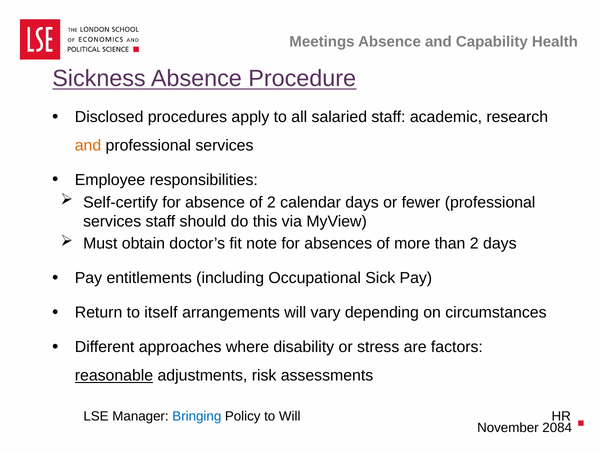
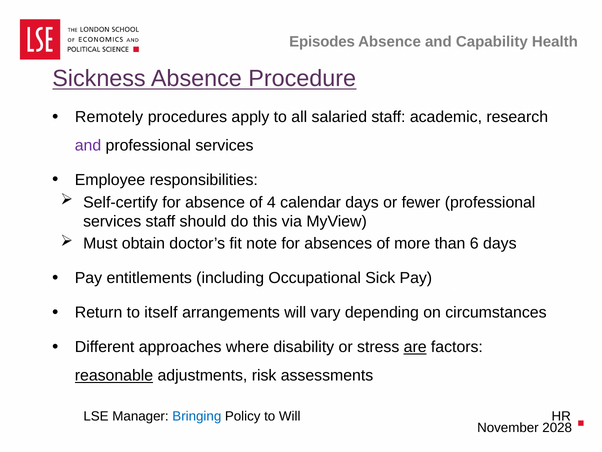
Meetings: Meetings -> Episodes (322, 42)
Disclosed: Disclosed -> Remotely (109, 117)
and colour: orange -> purple (88, 145)
of 2: 2 -> 4 (271, 202)
than 2: 2 -> 6 (474, 243)
are underline: none -> present (415, 347)
2084: 2084 -> 2028 (557, 427)
